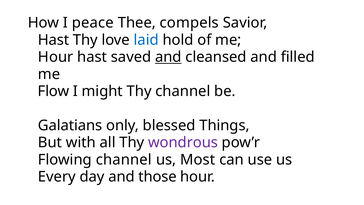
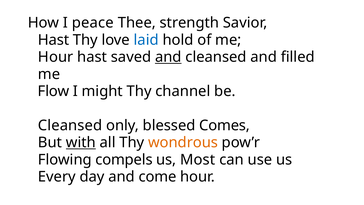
compels: compels -> strength (189, 23)
Galatians: Galatians -> Cleansed (70, 125)
Things: Things -> Comes (224, 125)
with underline: none -> present (81, 142)
wondrous colour: purple -> orange (183, 142)
Flowing channel: channel -> compels (124, 159)
those: those -> come (157, 177)
